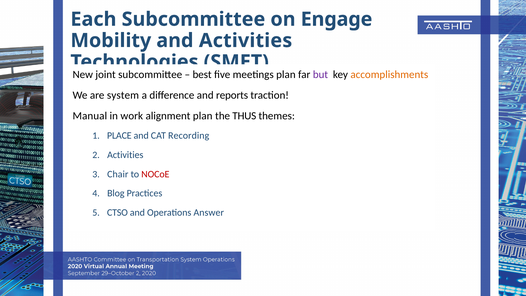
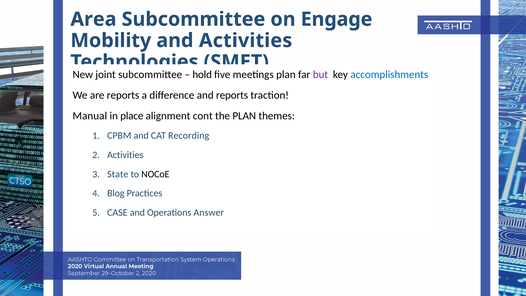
Each: Each -> Area (93, 19)
best: best -> hold (202, 74)
accomplishments colour: orange -> blue (389, 74)
are system: system -> reports (123, 95)
work: work -> place (132, 116)
alignment plan: plan -> cont (203, 116)
the THUS: THUS -> PLAN (244, 116)
PLACE: PLACE -> CPBM (119, 136)
Chair: Chair -> State (118, 174)
NOCoE colour: red -> black (155, 174)
CTSO: CTSO -> CASE (117, 212)
